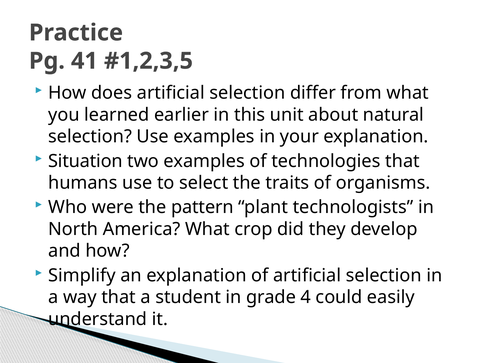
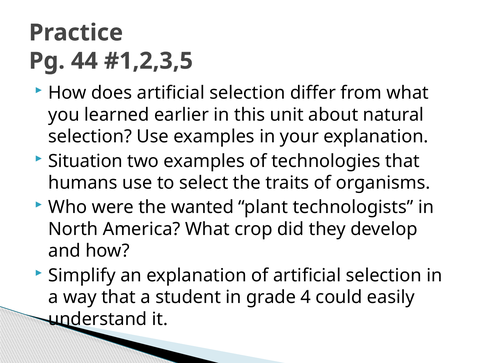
41: 41 -> 44 (84, 61)
pattern: pattern -> wanted (202, 207)
